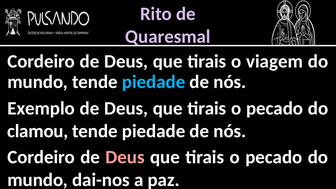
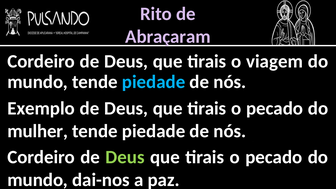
Quaresmal: Quaresmal -> Abraçaram (168, 37)
clamou: clamou -> mulher (38, 131)
Deus colour: pink -> light green (125, 157)
